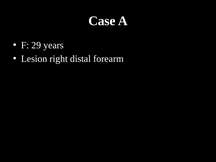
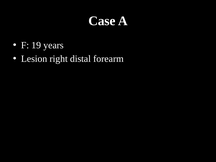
29: 29 -> 19 (36, 45)
